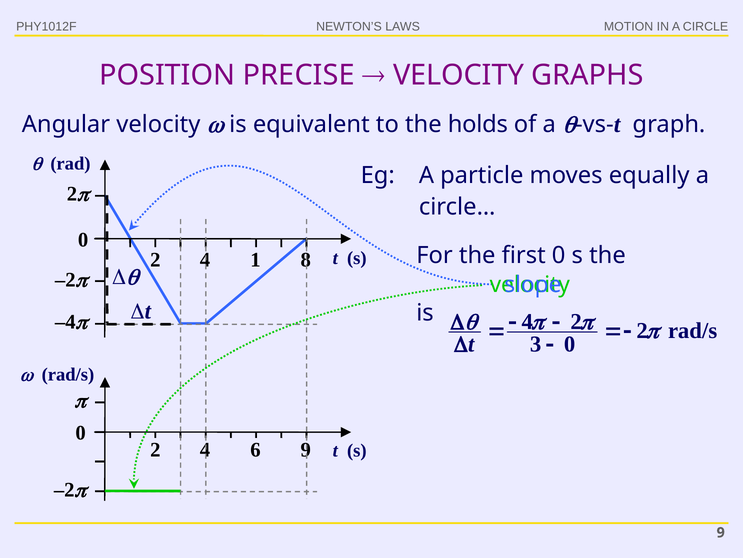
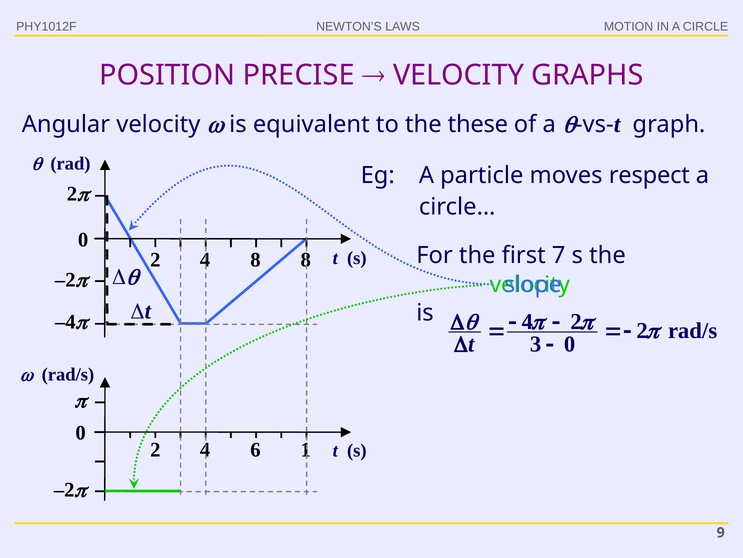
holds: holds -> these (478, 124)
equally: equally -> respect (649, 175)
first 0: 0 -> 7 (559, 255)
4 1: 1 -> 8 (255, 260)
6 9: 9 -> 1 (306, 449)
